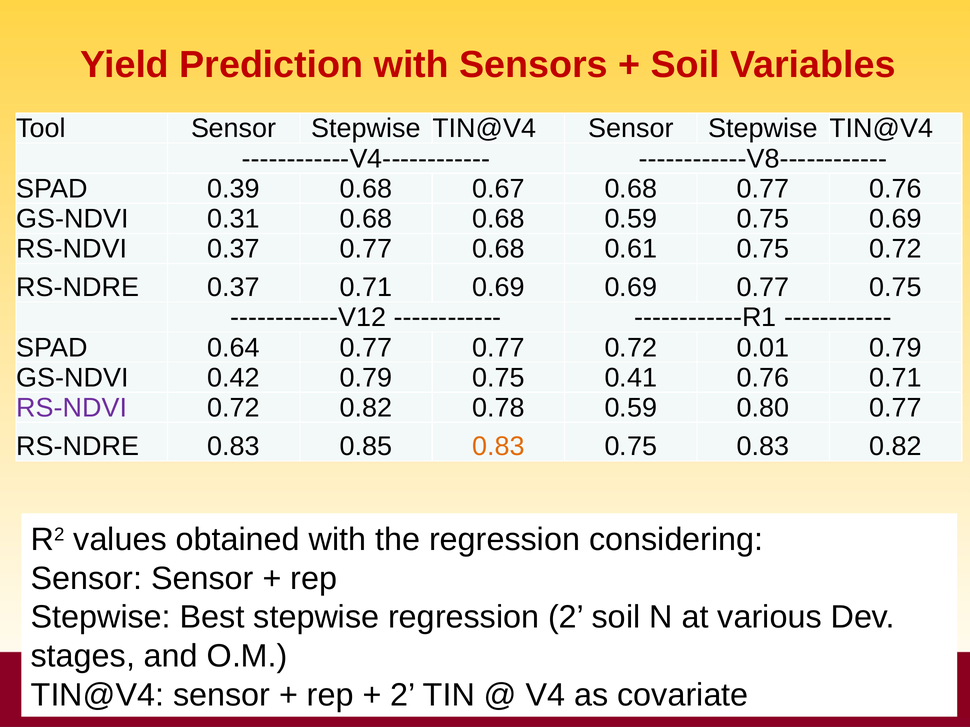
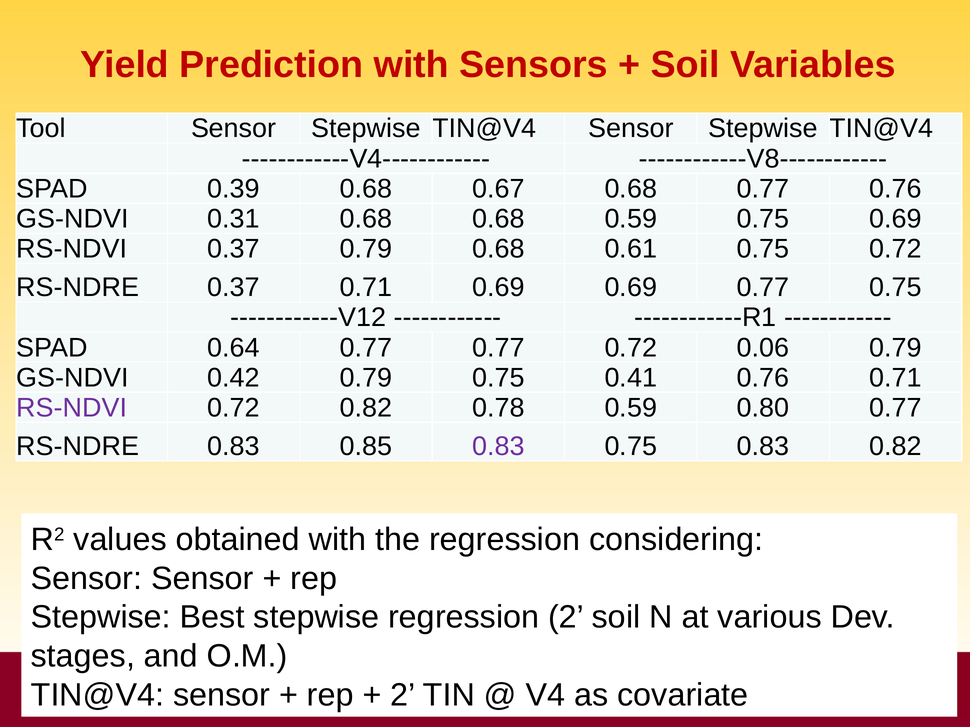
0.37 0.77: 0.77 -> 0.79 (366, 249)
0.01: 0.01 -> 0.06 (763, 348)
0.83 colour: orange -> purple (498, 447)
